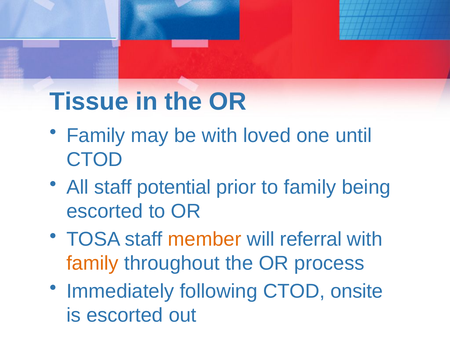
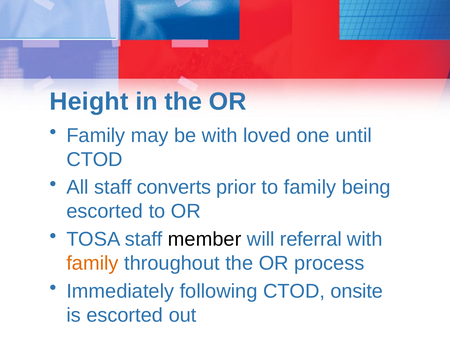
Tissue: Tissue -> Height (89, 102)
potential: potential -> converts (174, 188)
member colour: orange -> black (205, 240)
